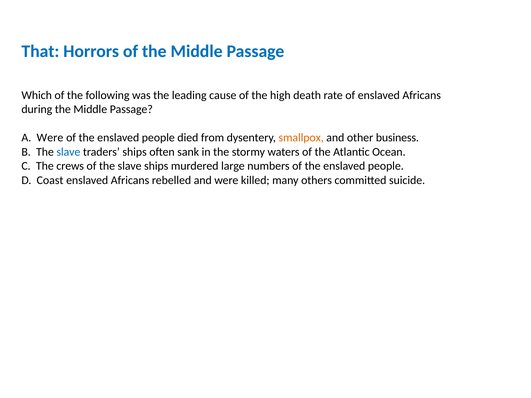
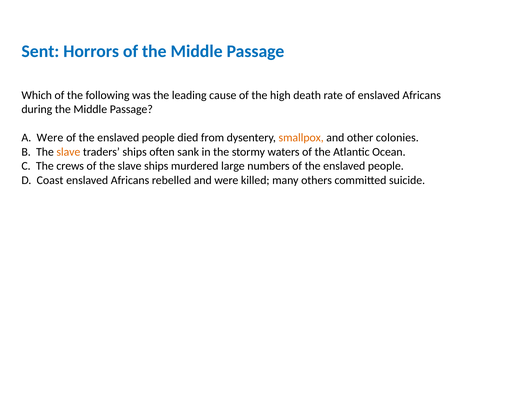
That: That -> Sent (40, 51)
business: business -> colonies (397, 138)
slave colour: blue -> orange (68, 152)
